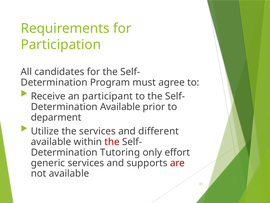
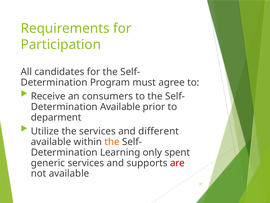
participant: participant -> consumers (108, 96)
the colour: red -> orange (112, 142)
Tutoring: Tutoring -> Learning (120, 152)
effort: effort -> spent (177, 152)
